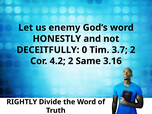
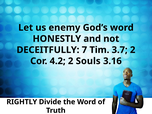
0: 0 -> 7 (84, 50)
Same: Same -> Souls (88, 61)
